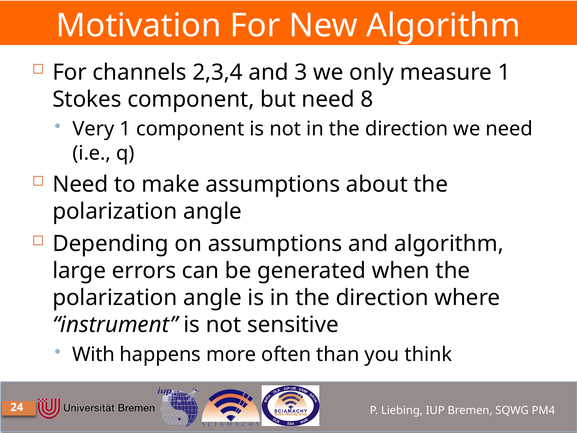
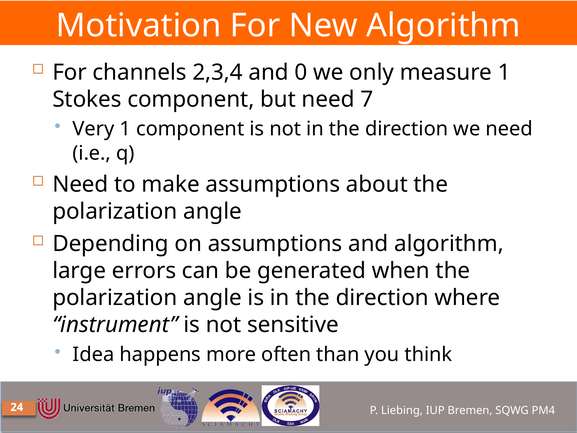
3: 3 -> 0 (301, 72)
8: 8 -> 7 (367, 99)
With: With -> Idea (93, 354)
